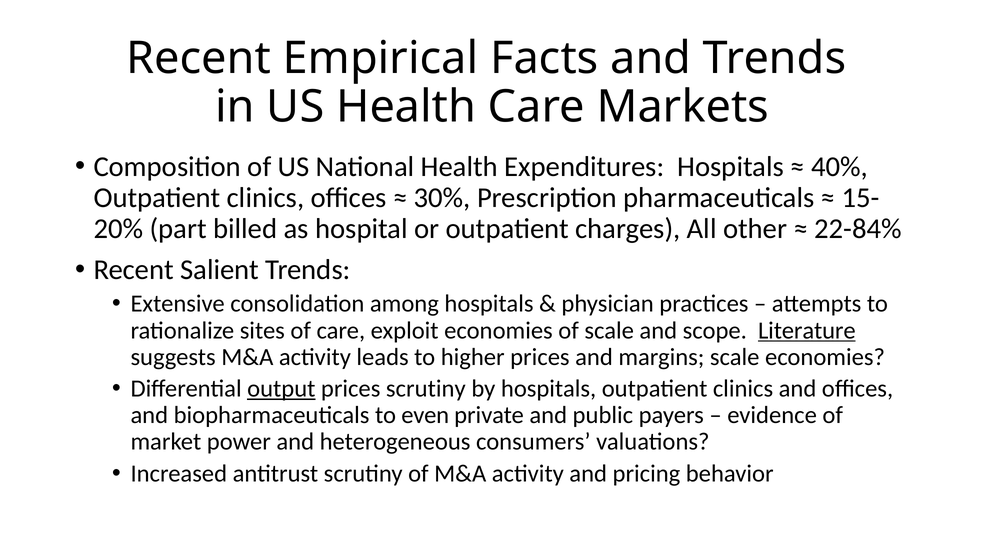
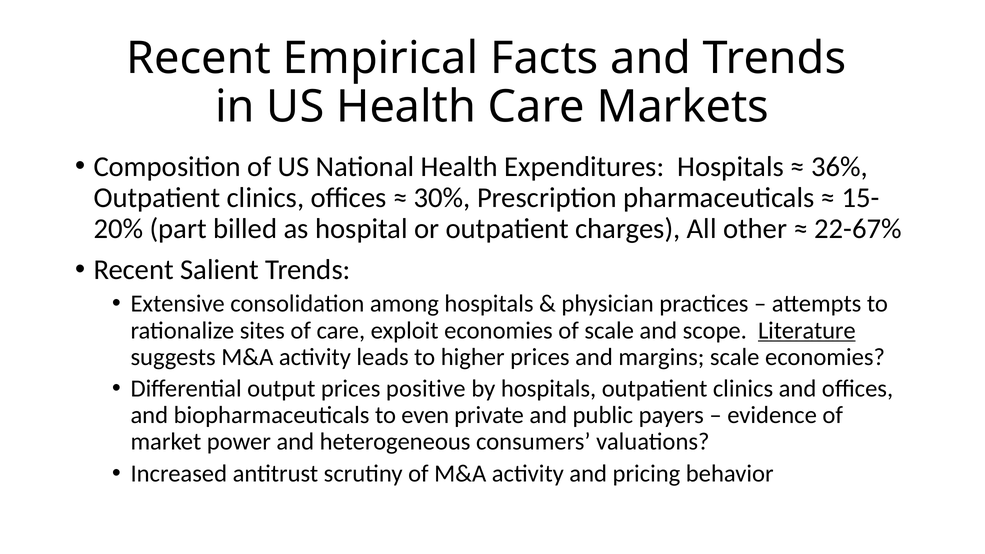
40%: 40% -> 36% (840, 167)
22-84%: 22-84% -> 22-67% (858, 229)
output underline: present -> none (281, 389)
prices scrutiny: scrutiny -> positive (426, 389)
